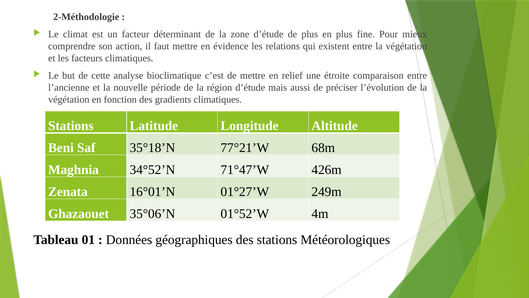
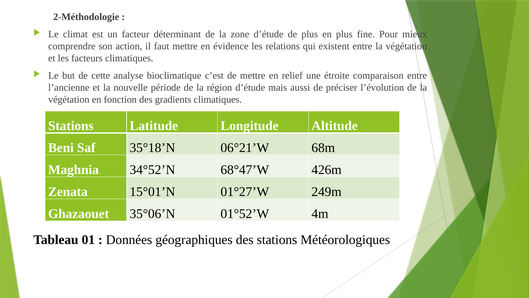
77°21’W: 77°21’W -> 06°21’W (245, 147)
71°47’W: 71°47’W -> 68°47’W (245, 169)
16°01’N: 16°01’N -> 15°01’N (152, 191)
